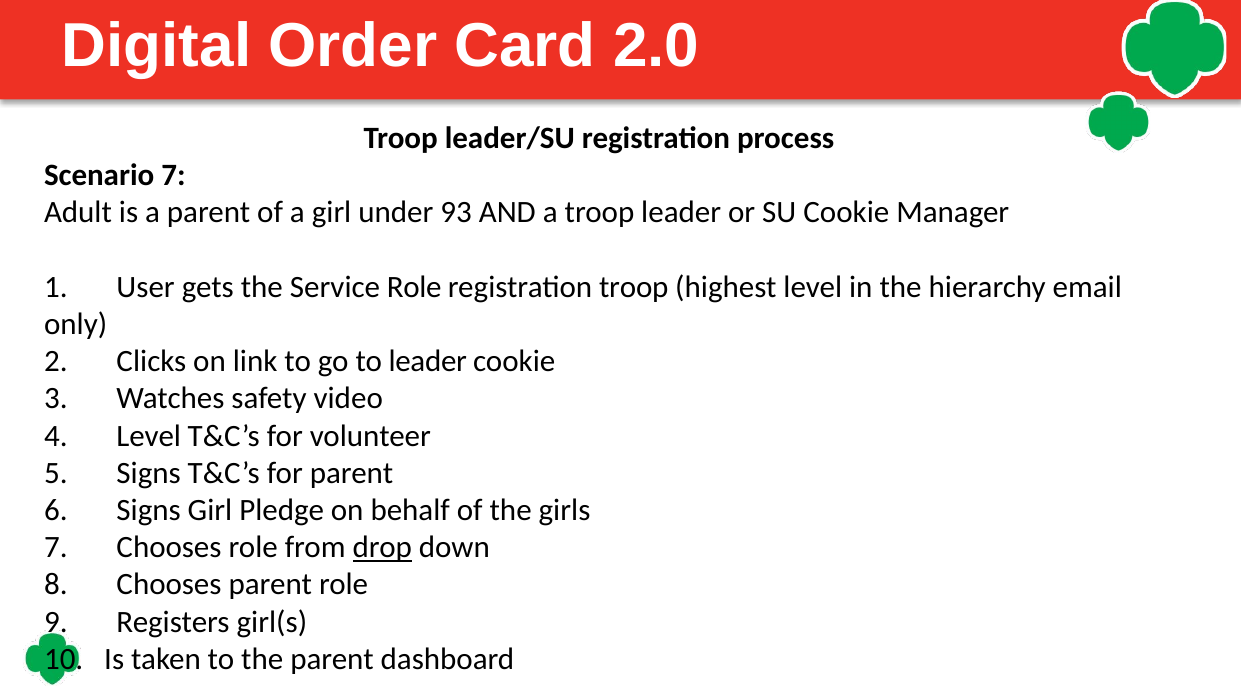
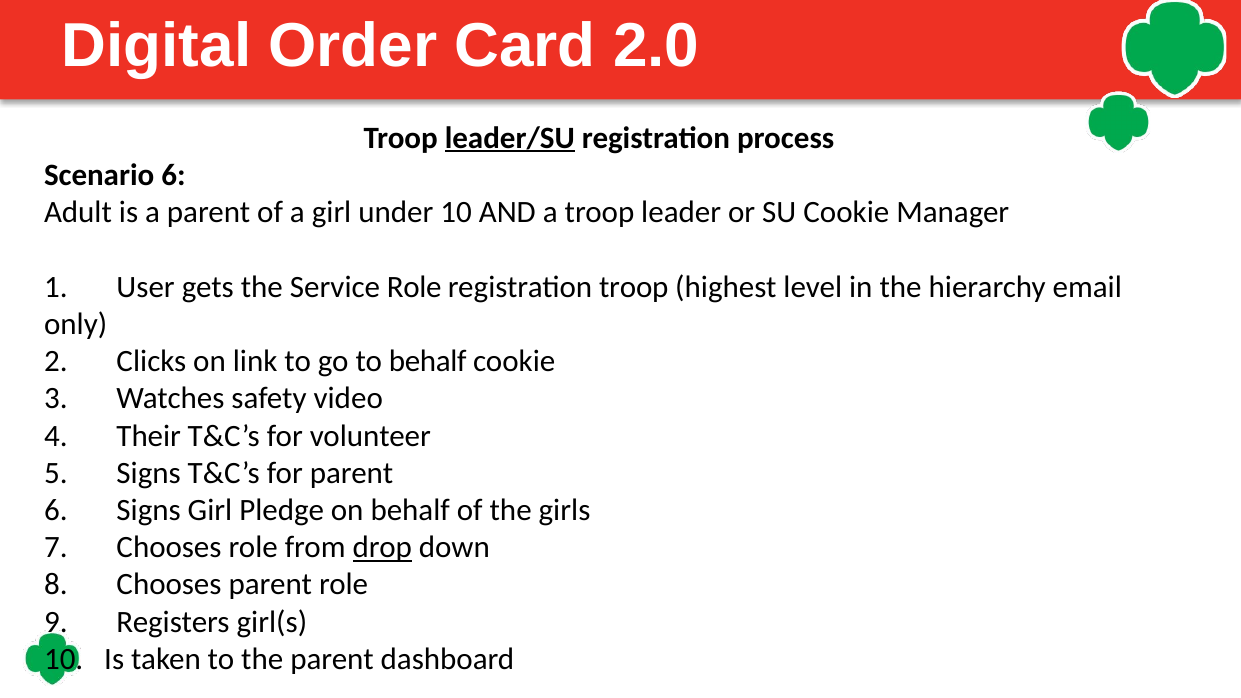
leader/SU underline: none -> present (510, 138)
Scenario 7: 7 -> 6 (173, 175)
under 93: 93 -> 10 (456, 212)
to leader: leader -> behalf (428, 361)
4 Level: Level -> Their (149, 436)
